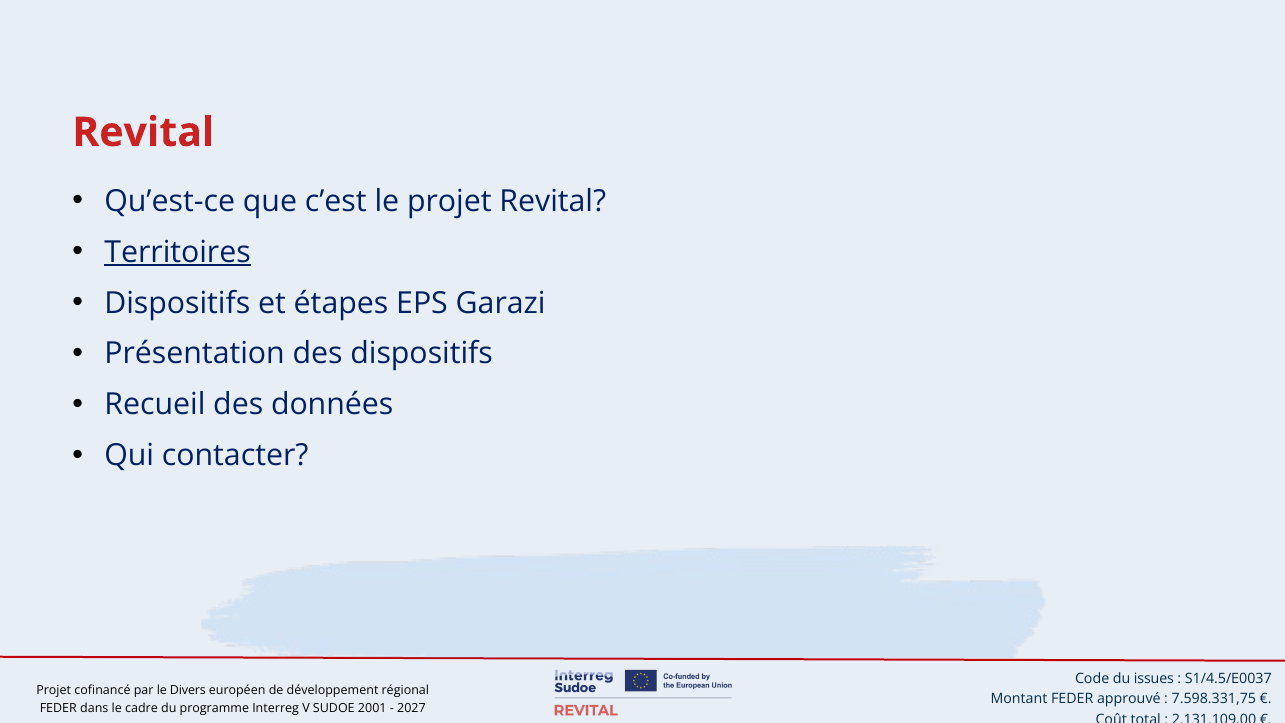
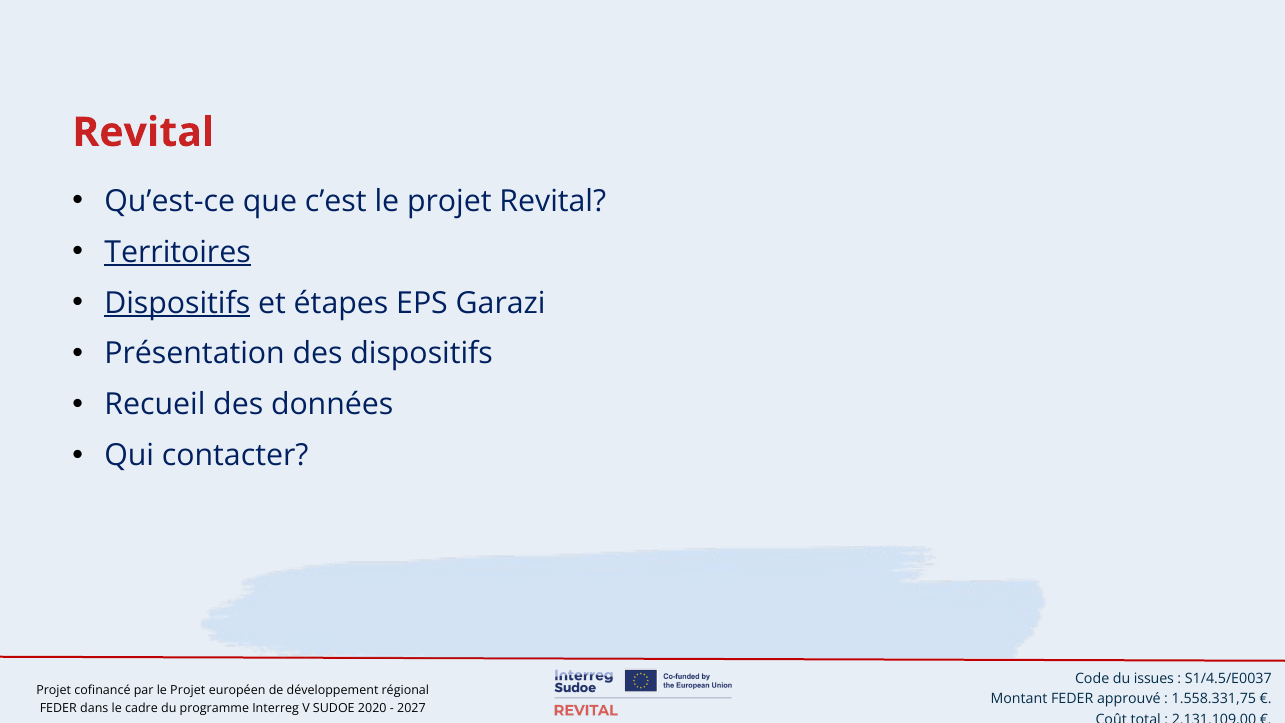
Dispositifs underline: none -> present (177, 303)
par le Divers: Divers -> Projet (188, 690)
7.598.331,75: 7.598.331,75 -> 1.558.331,75 (1214, 699)
2001: 2001 -> 2020 (372, 708)
